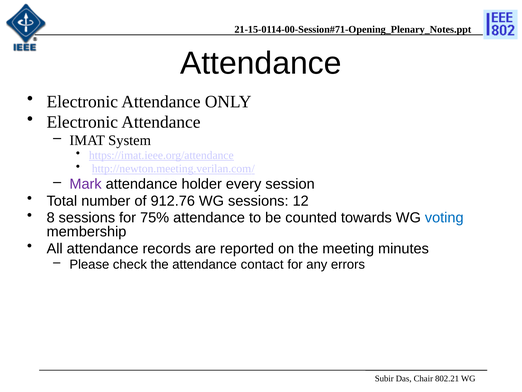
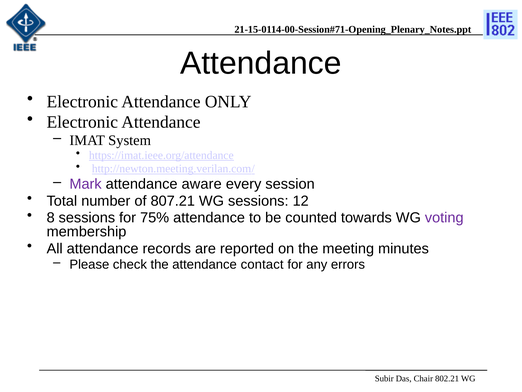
holder: holder -> aware (202, 184)
912.76: 912.76 -> 807.21 (173, 201)
voting colour: blue -> purple (444, 218)
